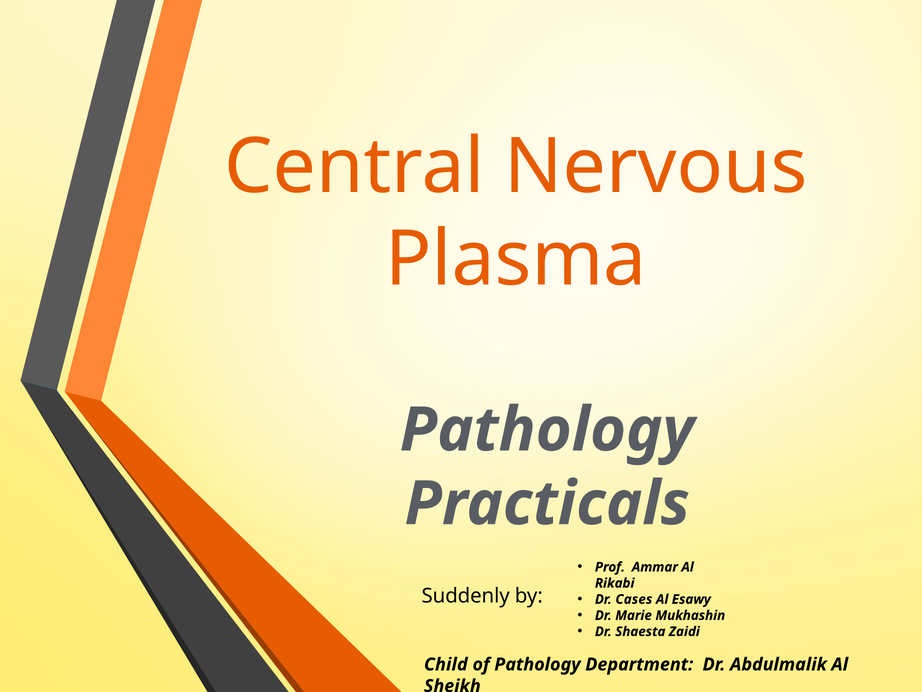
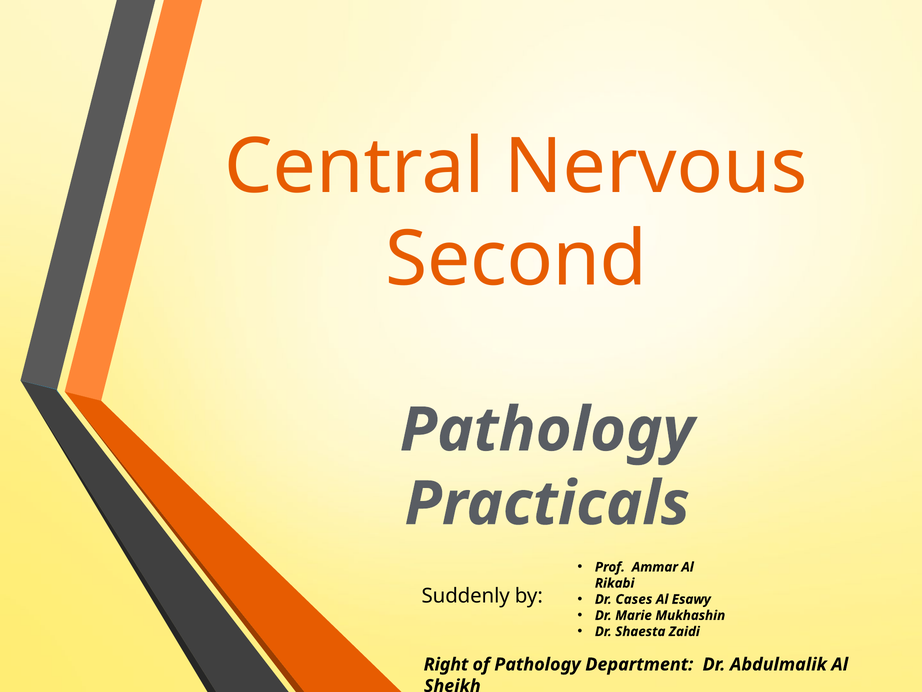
Plasma: Plasma -> Second (516, 259)
Child: Child -> Right (446, 664)
